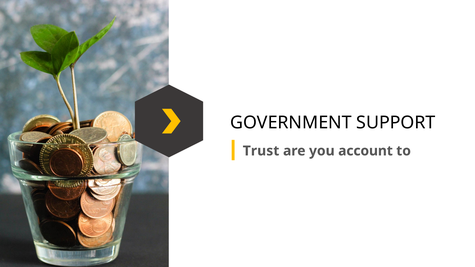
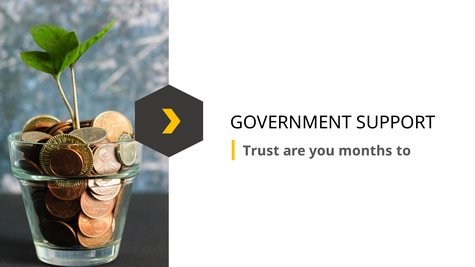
account: account -> months (365, 151)
